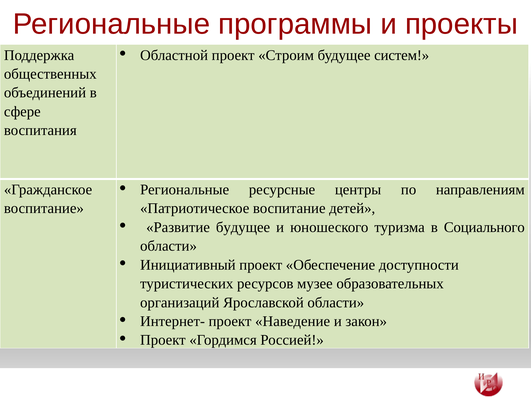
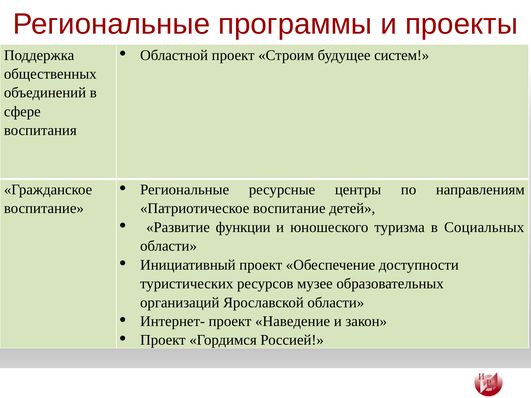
Развитие будущее: будущее -> функции (243, 227)
Социального: Социального -> Социальных (484, 227)
